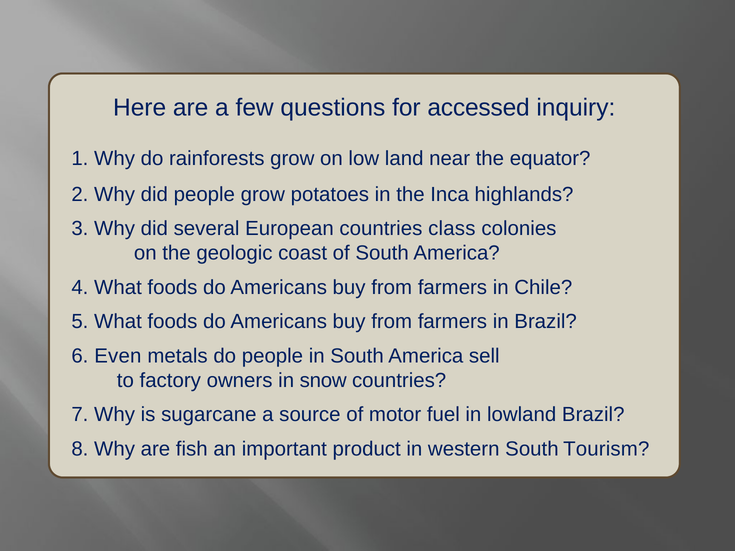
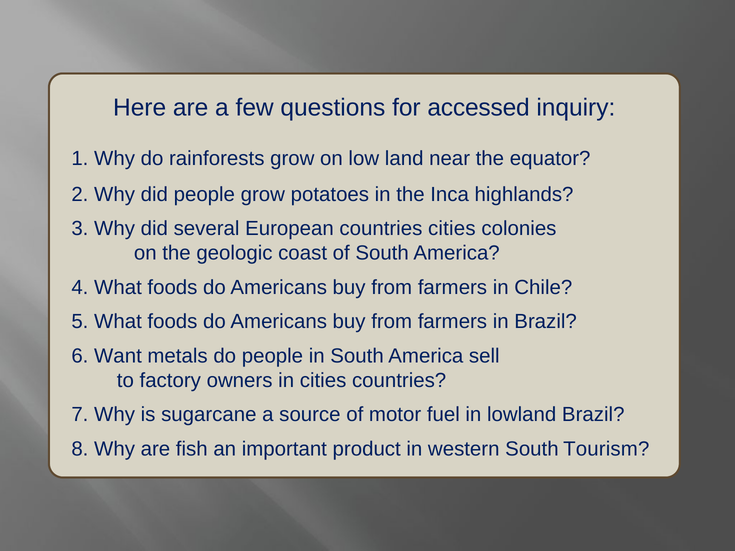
countries class: class -> cities (452, 229)
Even: Even -> Want (118, 356)
in snow: snow -> cities (323, 381)
